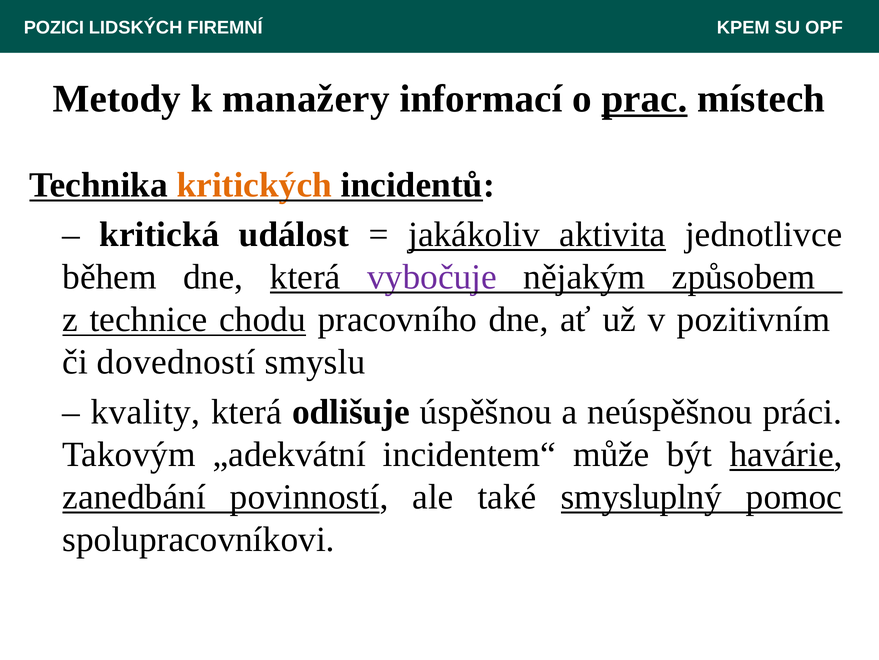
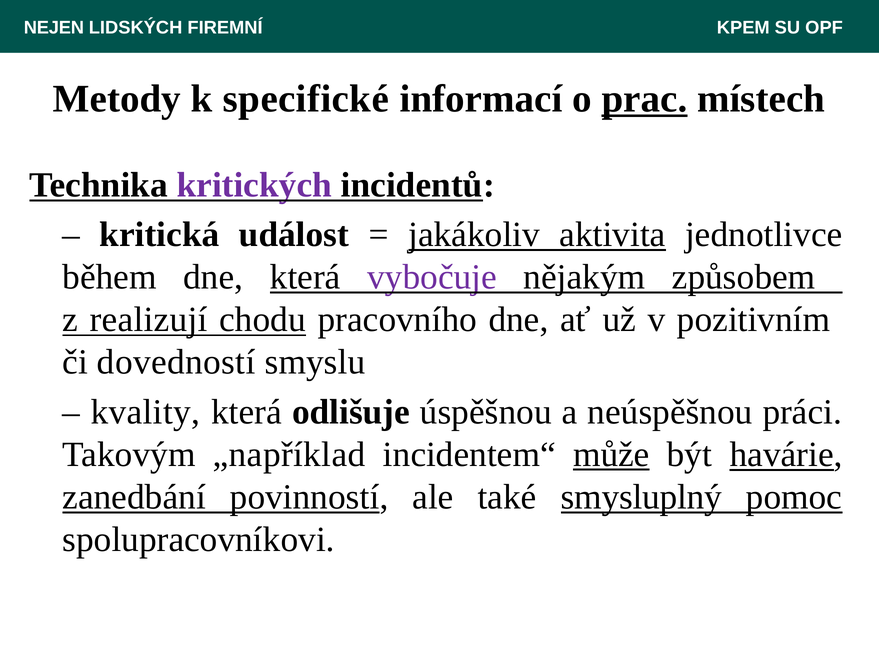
POZICI: POZICI -> NEJEN (54, 28)
manažery: manažery -> specifické (306, 99)
kritických colour: orange -> purple (254, 185)
technice: technice -> realizují (148, 319)
„adekvátní: „adekvátní -> „například (289, 454)
může underline: none -> present (611, 454)
